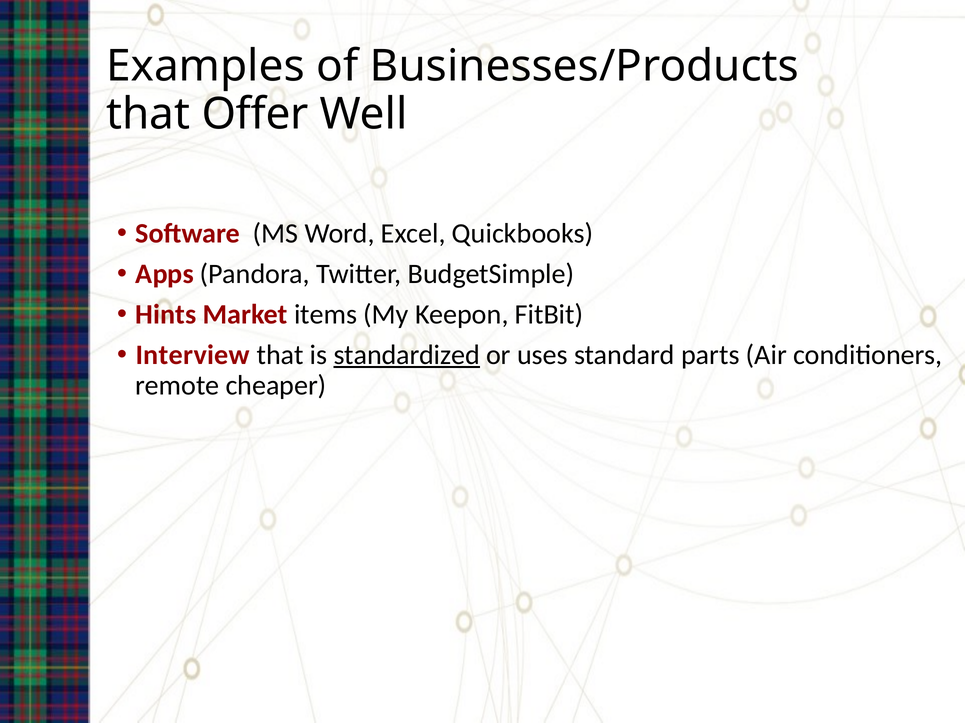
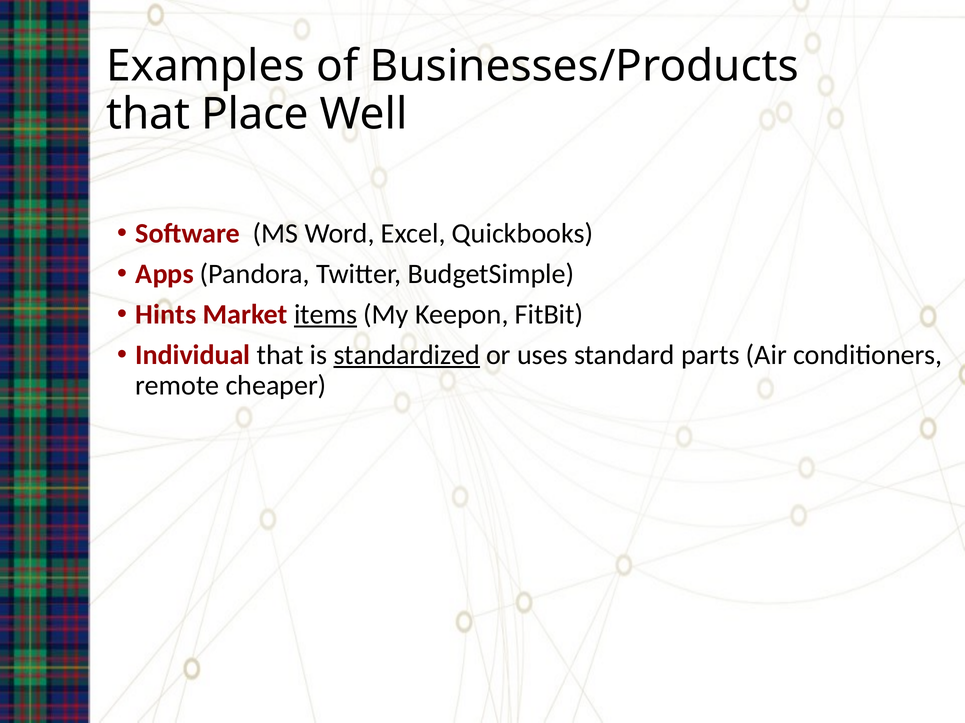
Offer: Offer -> Place (255, 114)
items underline: none -> present (326, 315)
Interview: Interview -> Individual (193, 355)
